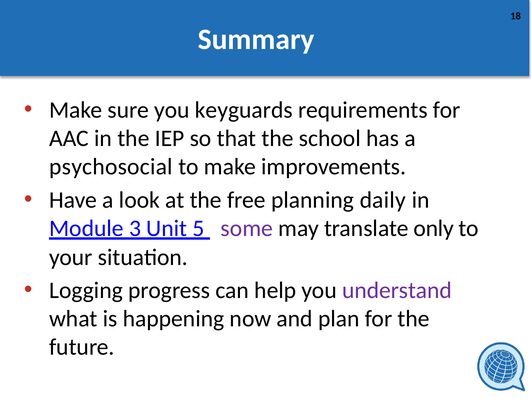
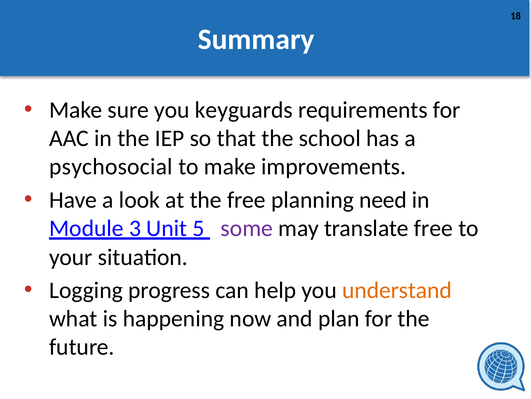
daily: daily -> need (383, 200)
translate only: only -> free (434, 228)
understand colour: purple -> orange (397, 290)
